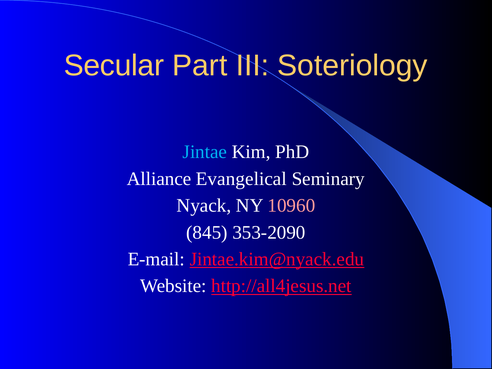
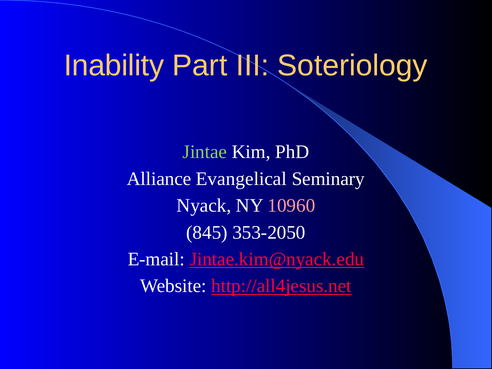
Secular: Secular -> Inability (114, 66)
Jintae colour: light blue -> light green (205, 152)
353-2090: 353-2090 -> 353-2050 (269, 232)
